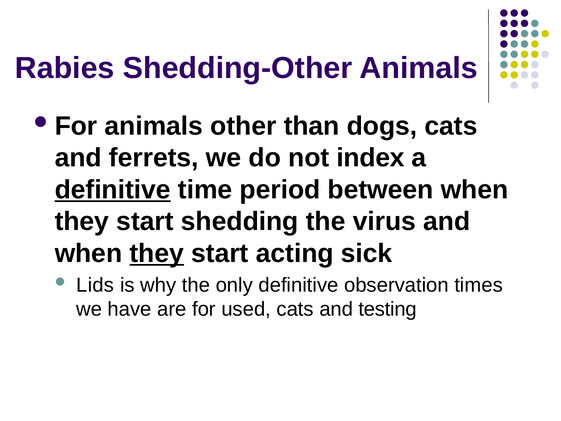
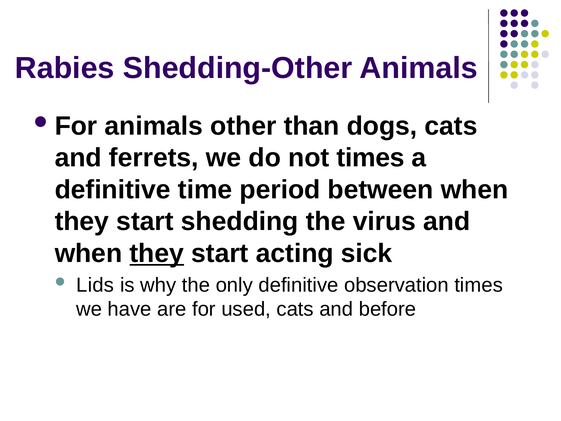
not index: index -> times (371, 158)
definitive underline: present -> none (113, 190)
testing: testing -> before (387, 309)
